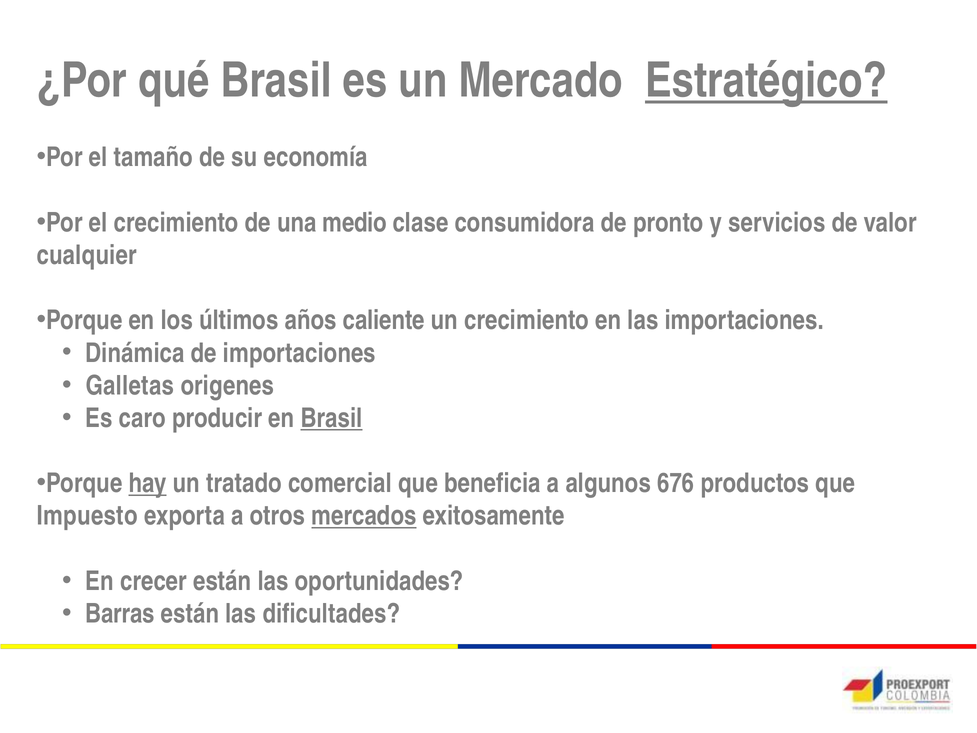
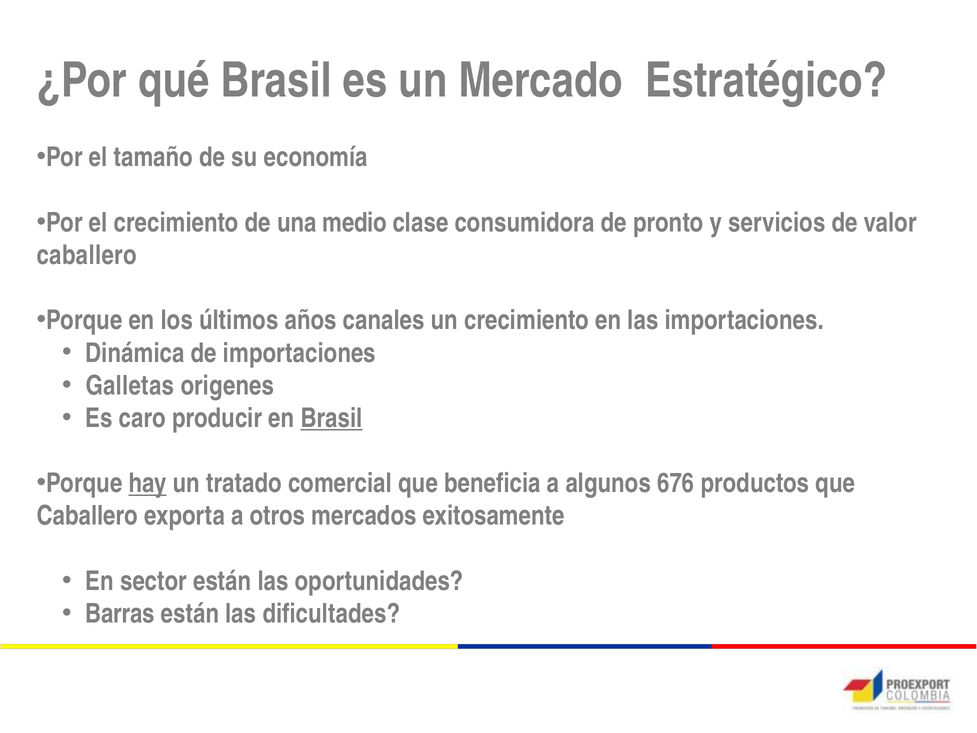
Estratégico underline: present -> none (766, 81)
cualquier: cualquier -> caballero (87, 255)
caliente: caliente -> canales (384, 320)
Impuesto: Impuesto -> Caballero (87, 516)
mercados underline: present -> none (364, 516)
crecer: crecer -> sector (154, 581)
